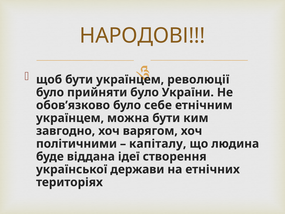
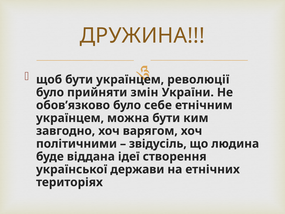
НАРОДОВІ: НАРОДОВІ -> ДРУЖИНА (142, 36)
прийняти було: було -> змін (144, 92)
капіталу: капіталу -> звідусіль (158, 144)
